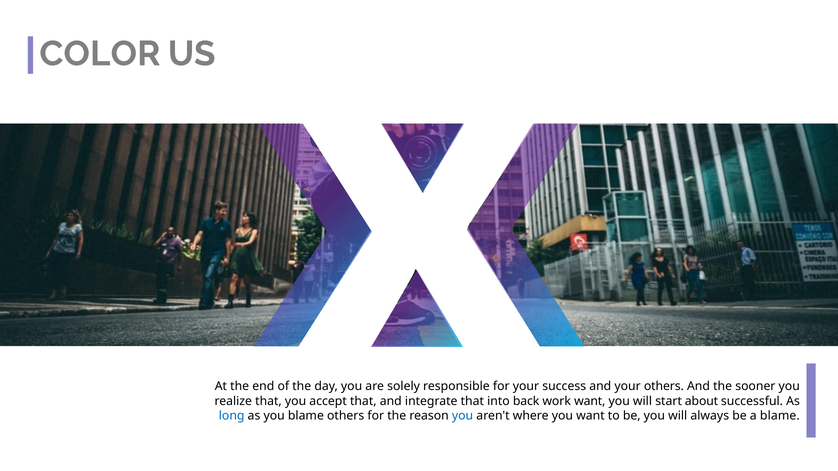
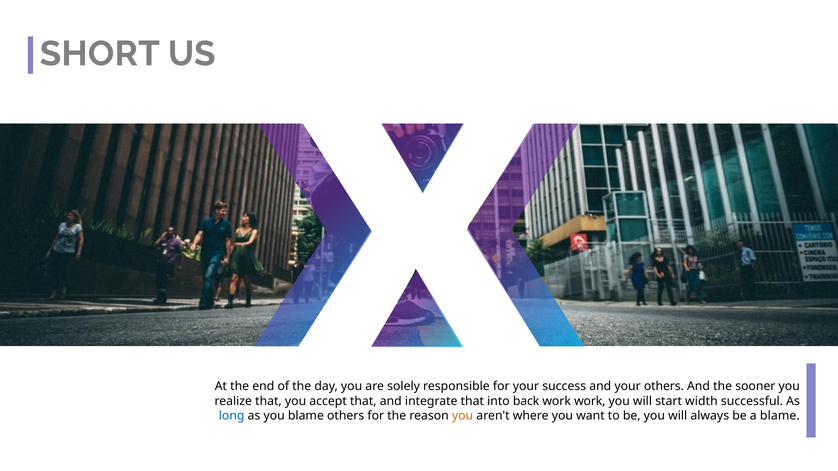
COLOR: COLOR -> SHORT (100, 54)
work want: want -> work (590, 401)
about: about -> width (701, 401)
you colour: blue -> orange (463, 416)
